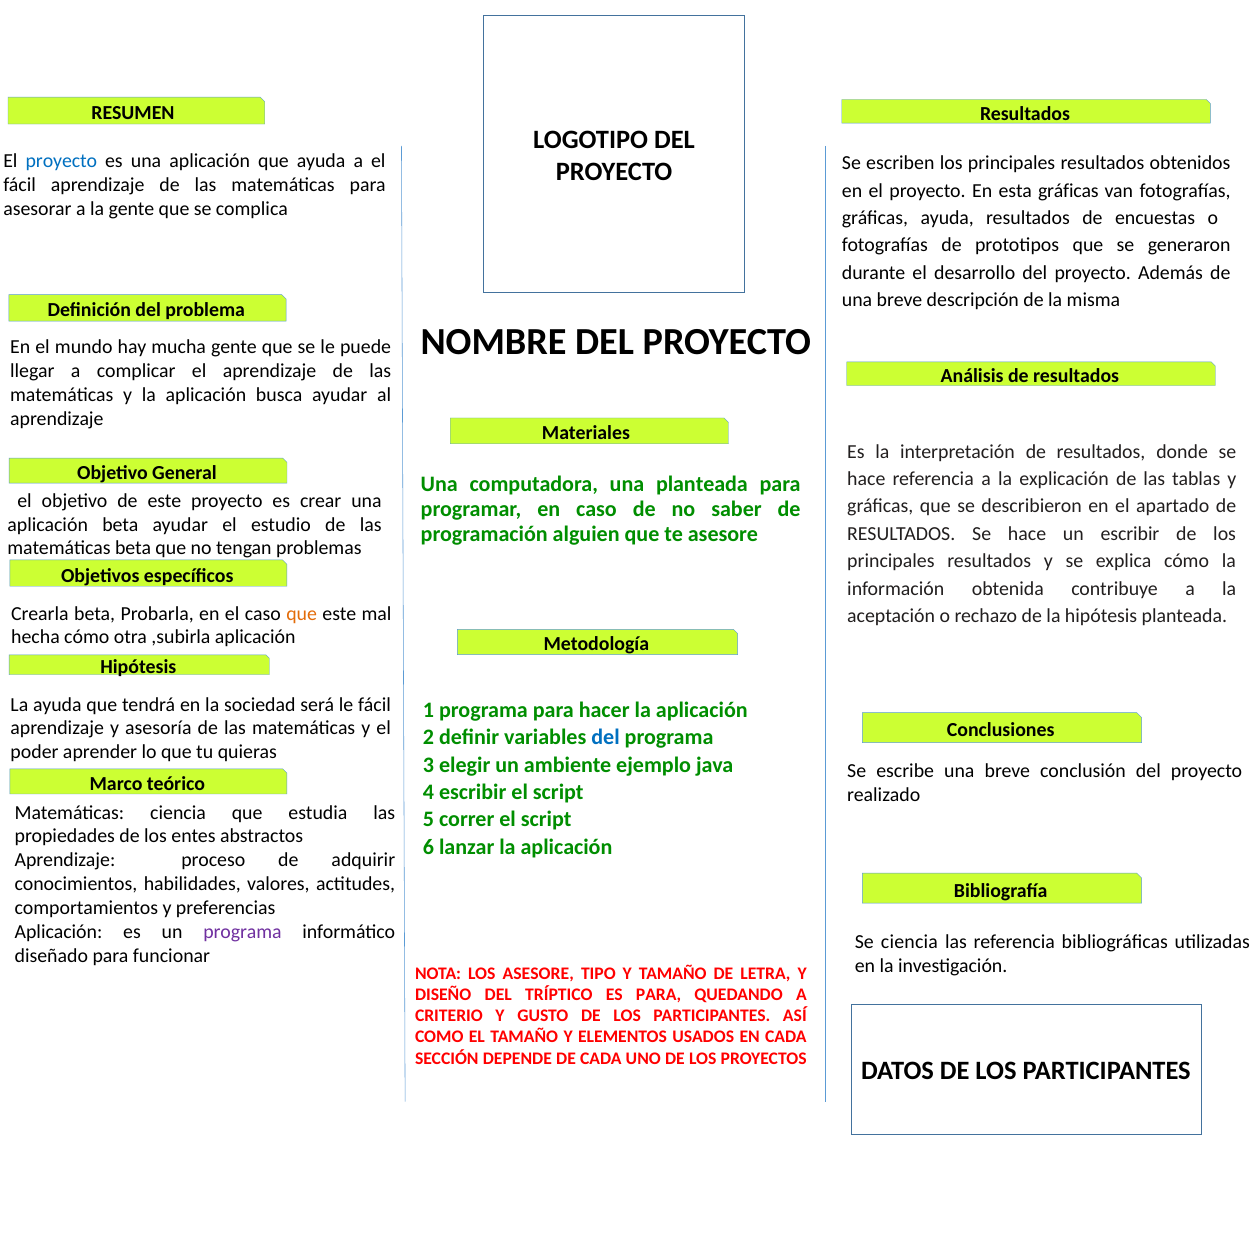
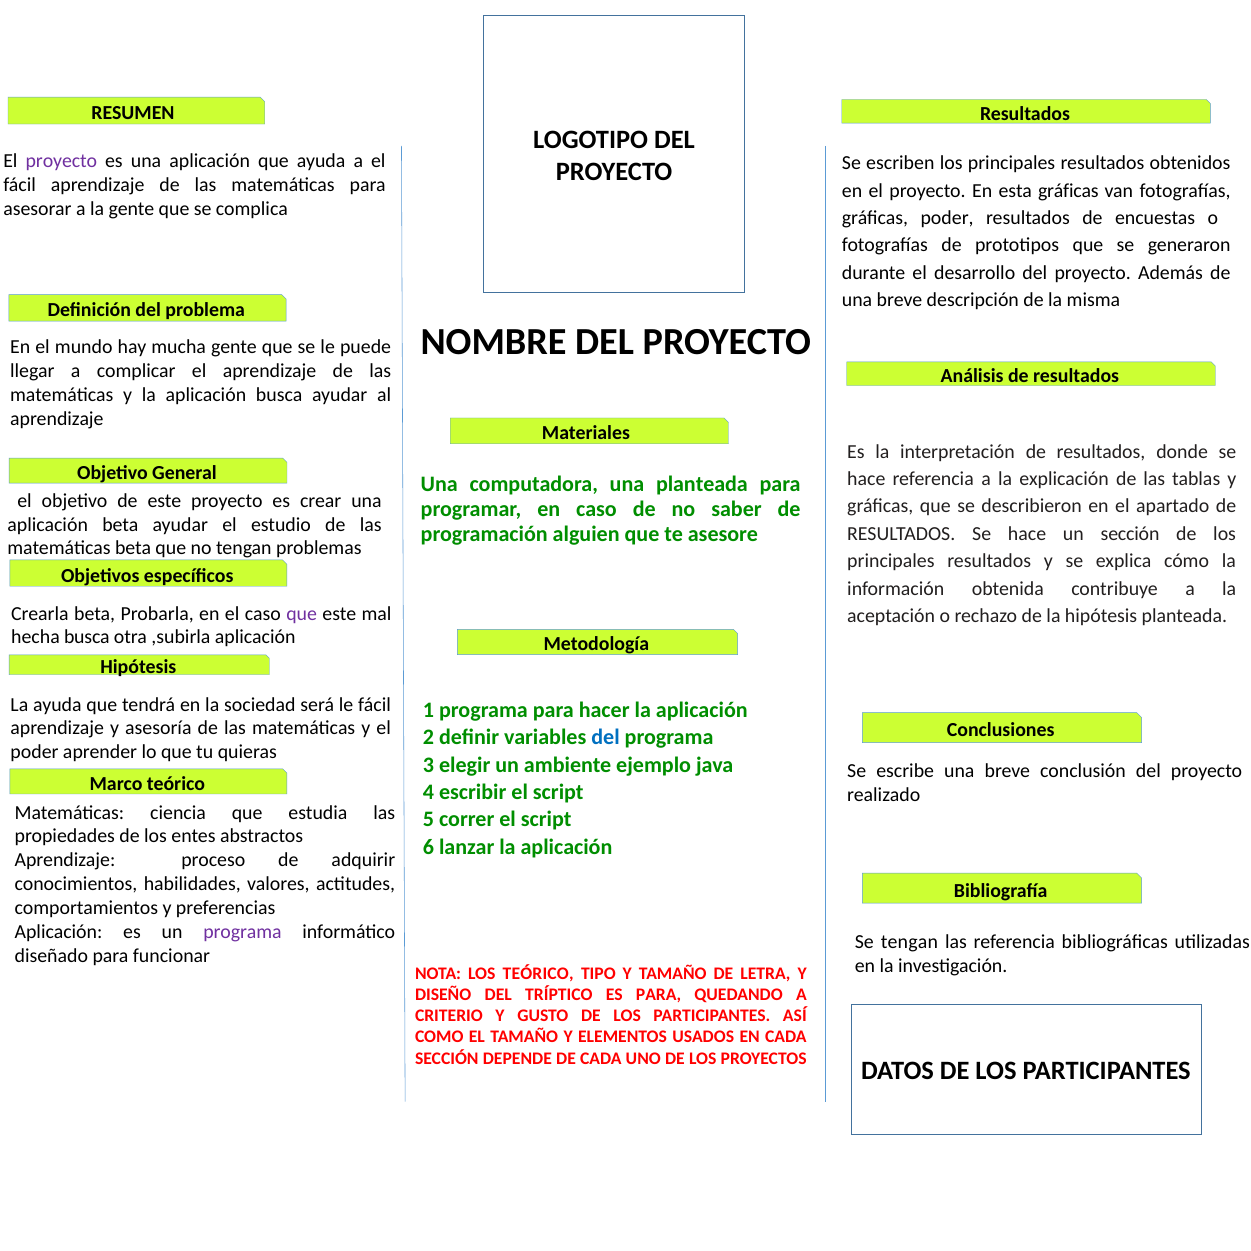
proyecto colour: blue -> purple (61, 161)
gráficas ayuda: ayuda -> poder (947, 218)
un escribir: escribir -> sección (1130, 534)
que colour: orange -> purple (302, 614)
hecha cómo: cómo -> busca (87, 637)
Se ciencia: ciencia -> tengan (909, 942)
LOS ASESORE: ASESORE -> TEÓRICO (538, 974)
